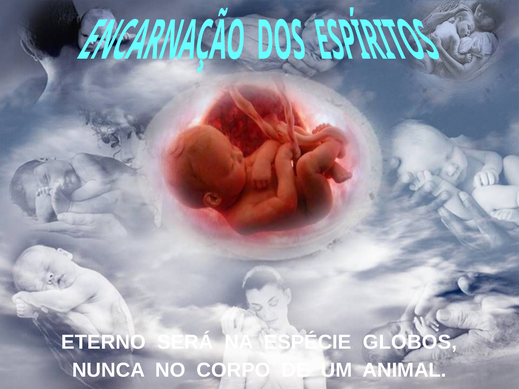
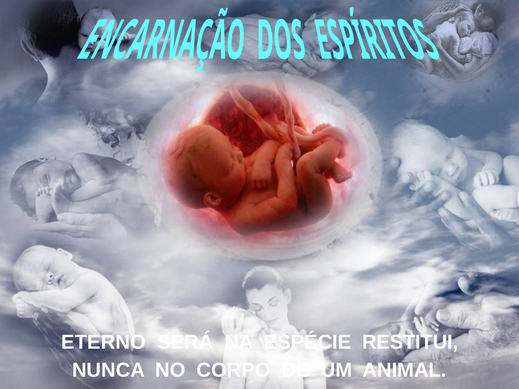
GLOBOS: GLOBOS -> RESTITUI (410, 342)
